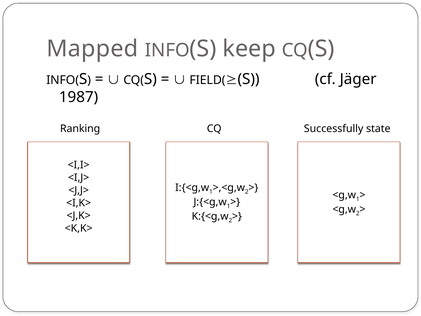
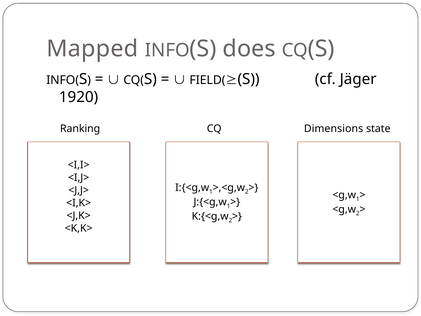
keep: keep -> does (249, 49)
1987: 1987 -> 1920 (79, 97)
Successfully: Successfully -> Dimensions (334, 129)
